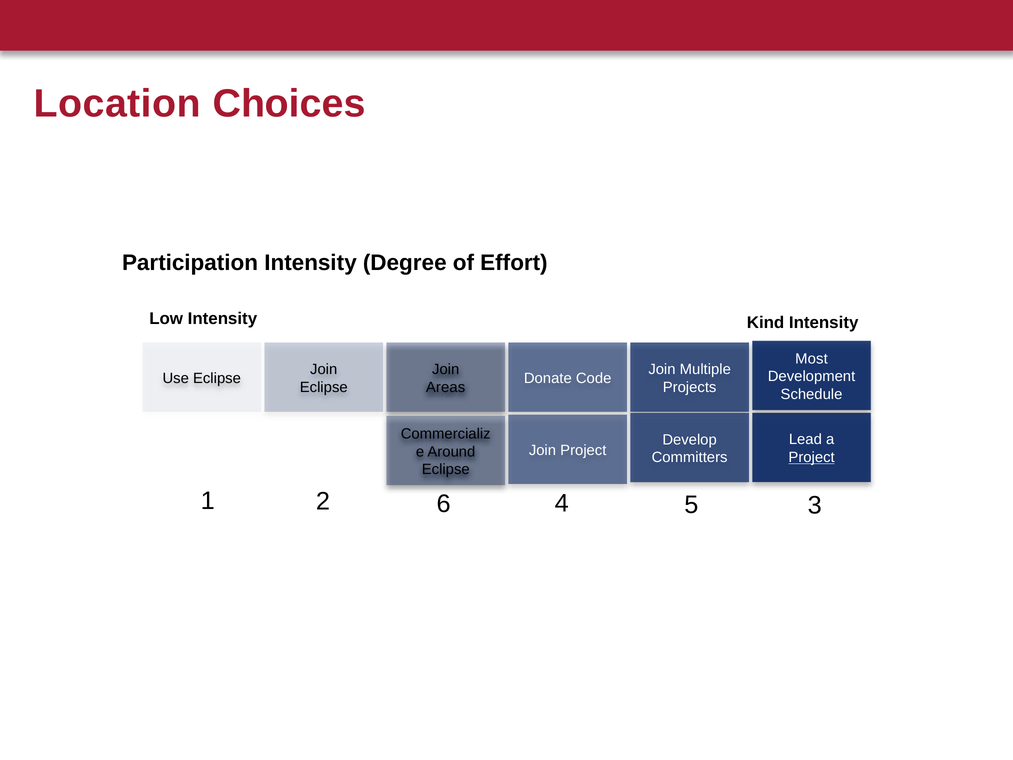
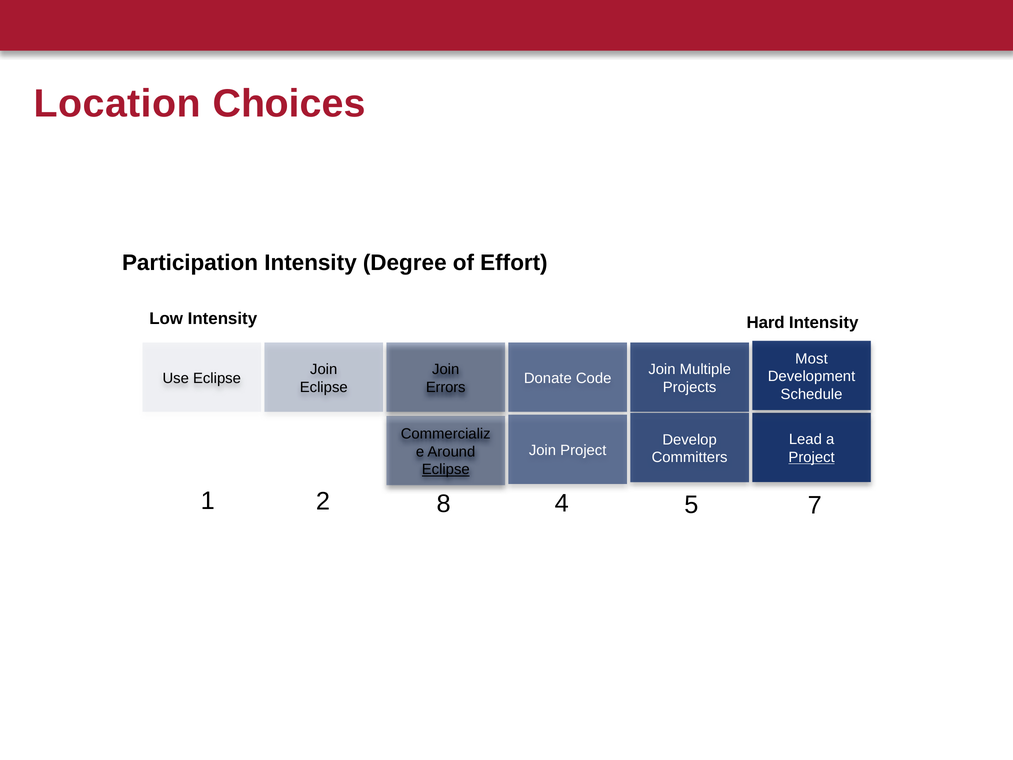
Kind: Kind -> Hard (766, 323)
Areas: Areas -> Errors (446, 387)
Eclipse underline: none -> present (446, 469)
6: 6 -> 8 (444, 504)
3: 3 -> 7 (815, 505)
